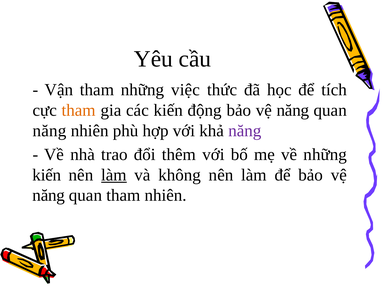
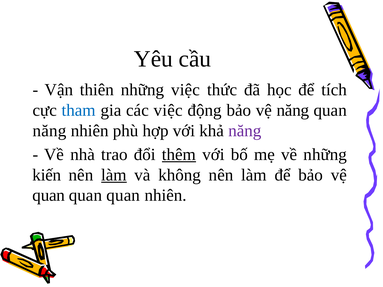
Vận tham: tham -> thiên (97, 90)
tham colour: orange -> blue (79, 110)
các kiến: kiến -> việc (168, 110)
thêm underline: none -> present (179, 155)
năng: năng -> quan (49, 195)
tham: tham -> quan (123, 195)
